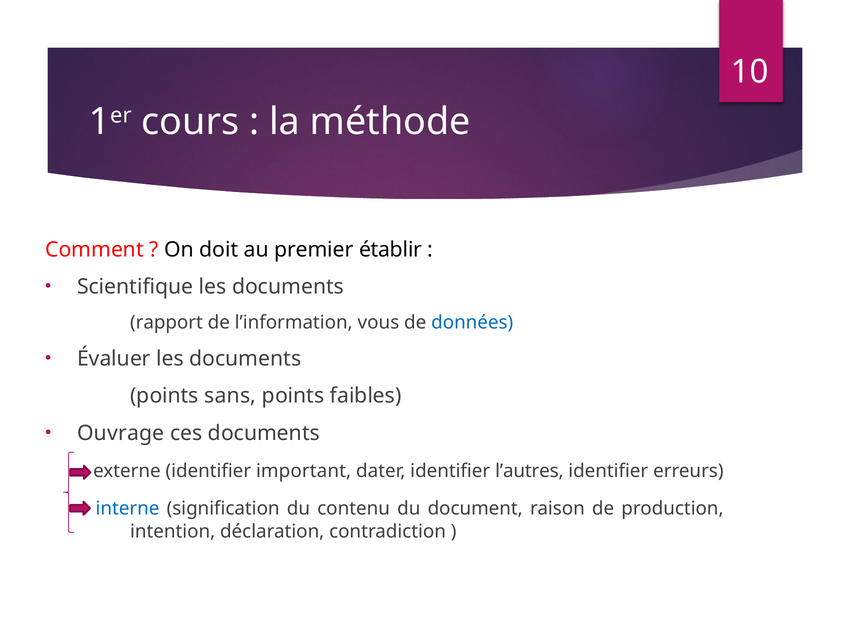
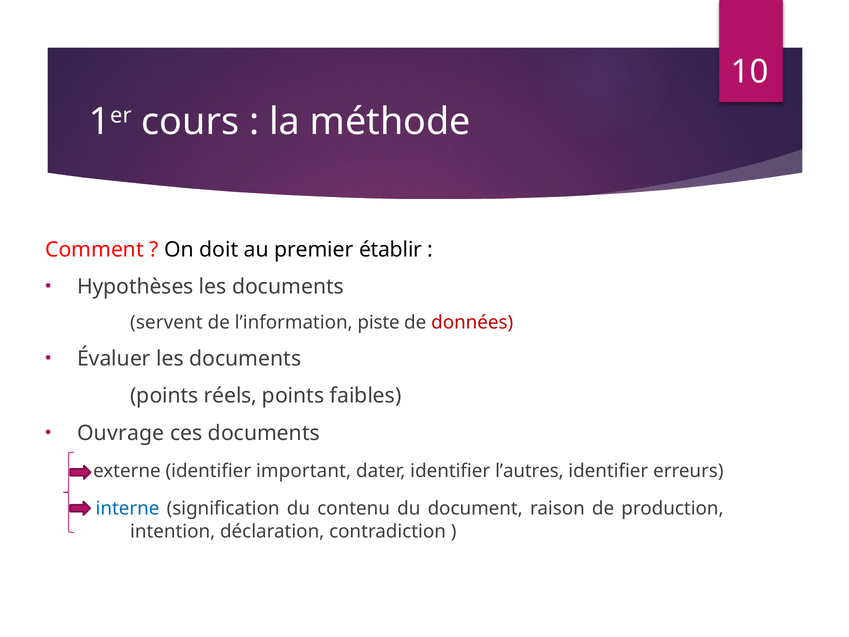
Scientifique: Scientifique -> Hypothèses (135, 287)
rapport: rapport -> servent (166, 322)
vous: vous -> piste (379, 322)
données colour: blue -> red (472, 322)
sans: sans -> réels (230, 396)
